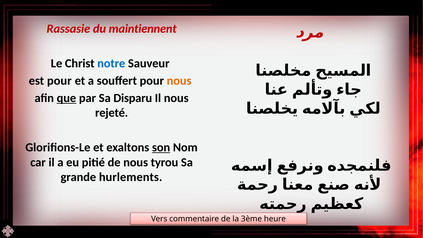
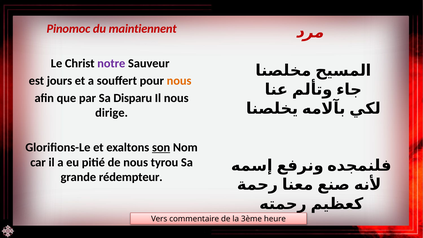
Rassasie: Rassasie -> Pinomoc (68, 29)
notre colour: blue -> purple (111, 63)
est pour: pour -> jours (59, 81)
que underline: present -> none (66, 98)
rejeté: rejeté -> dirige (112, 113)
hurlements: hurlements -> rédempteur (131, 177)
